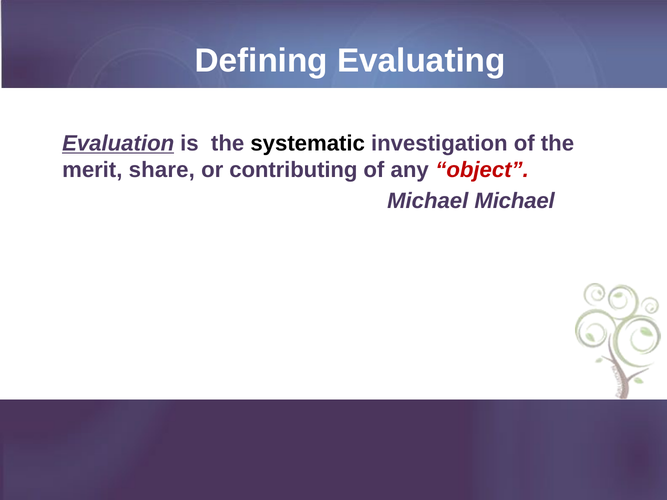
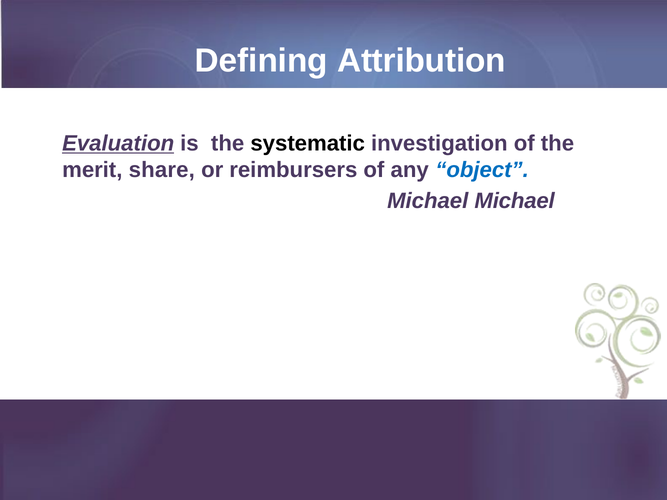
Evaluating: Evaluating -> Attribution (421, 61)
contributing: contributing -> reimbursers (293, 170)
object colour: red -> blue (482, 170)
